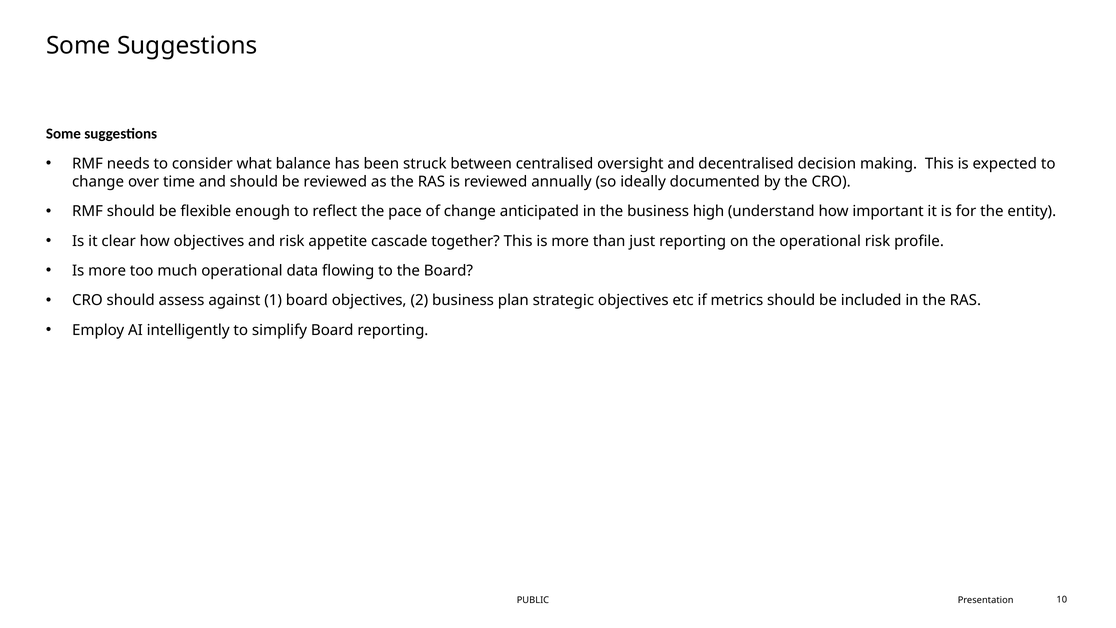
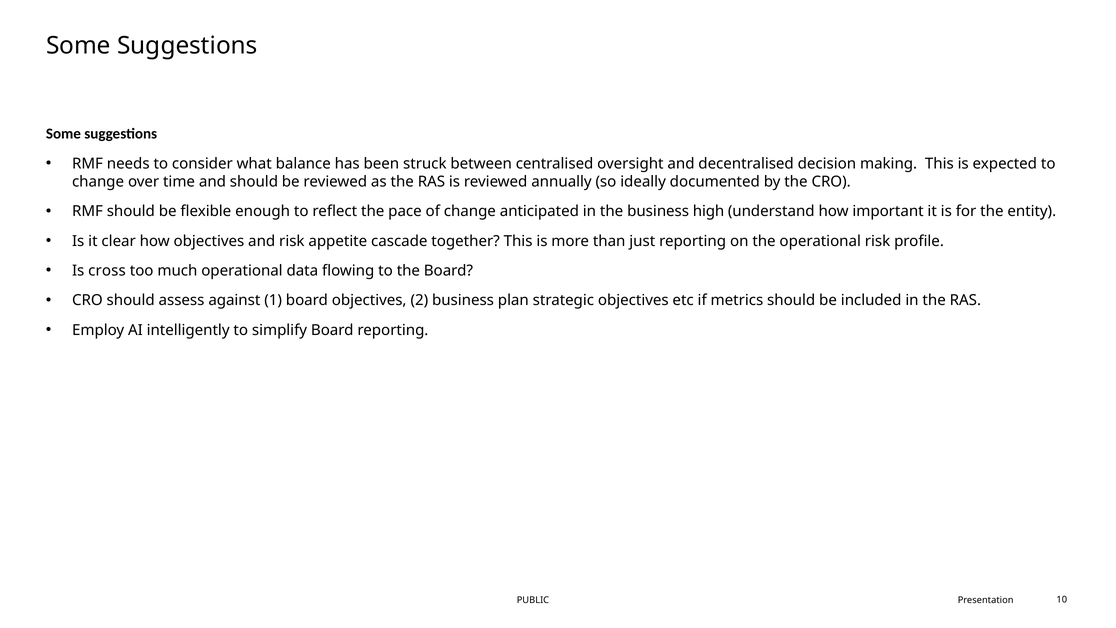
more: more -> cross (107, 271)
